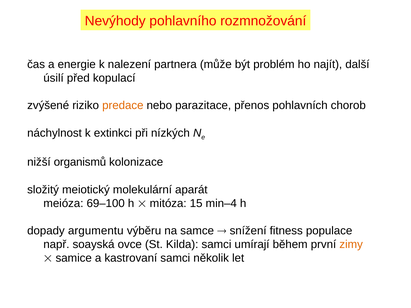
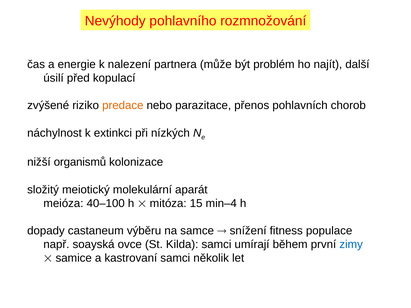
69–100: 69–100 -> 40–100 (106, 203)
argumentu: argumentu -> castaneum (96, 231)
zimy colour: orange -> blue (351, 245)
